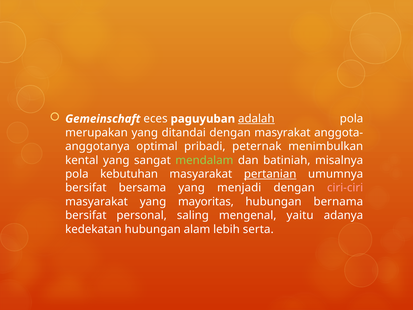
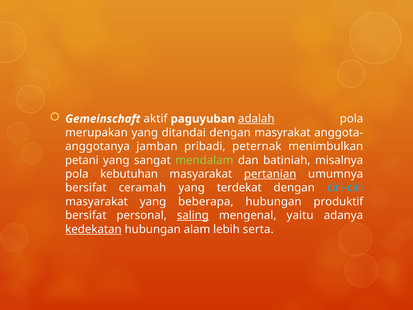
eces: eces -> aktif (156, 119)
optimal: optimal -> jamban (157, 146)
kental: kental -> petani (82, 160)
bersama: bersama -> ceramah (142, 188)
menjadi: menjadi -> terdekat (239, 188)
ciri-ciri colour: pink -> light blue (345, 188)
mayoritas: mayoritas -> beberapa (206, 201)
bernama: bernama -> produktif (338, 201)
saling underline: none -> present (193, 215)
kedekatan underline: none -> present (93, 229)
